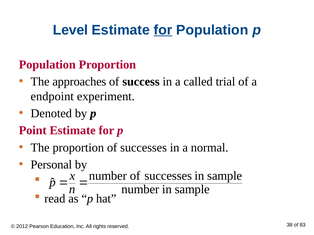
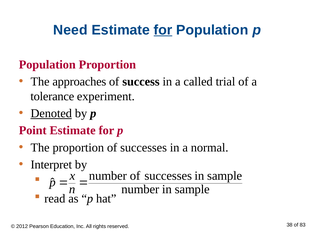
Level: Level -> Need (70, 30)
endpoint: endpoint -> tolerance (52, 96)
Denoted underline: none -> present (51, 114)
Personal: Personal -> Interpret (51, 165)
